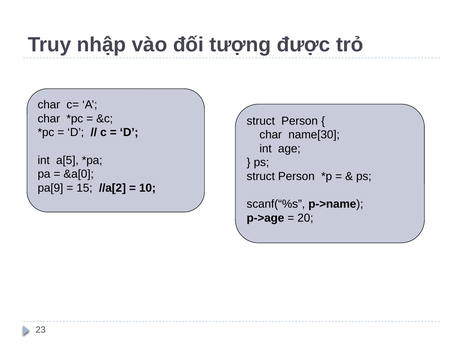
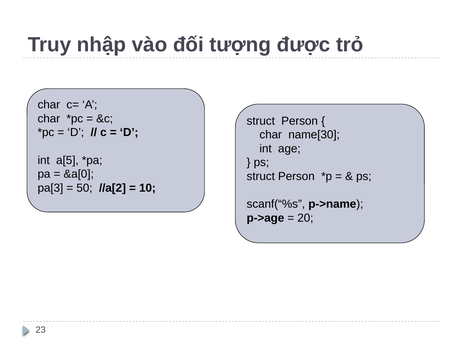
pa[9: pa[9 -> pa[3 (50, 188)
15: 15 -> 50 (84, 188)
